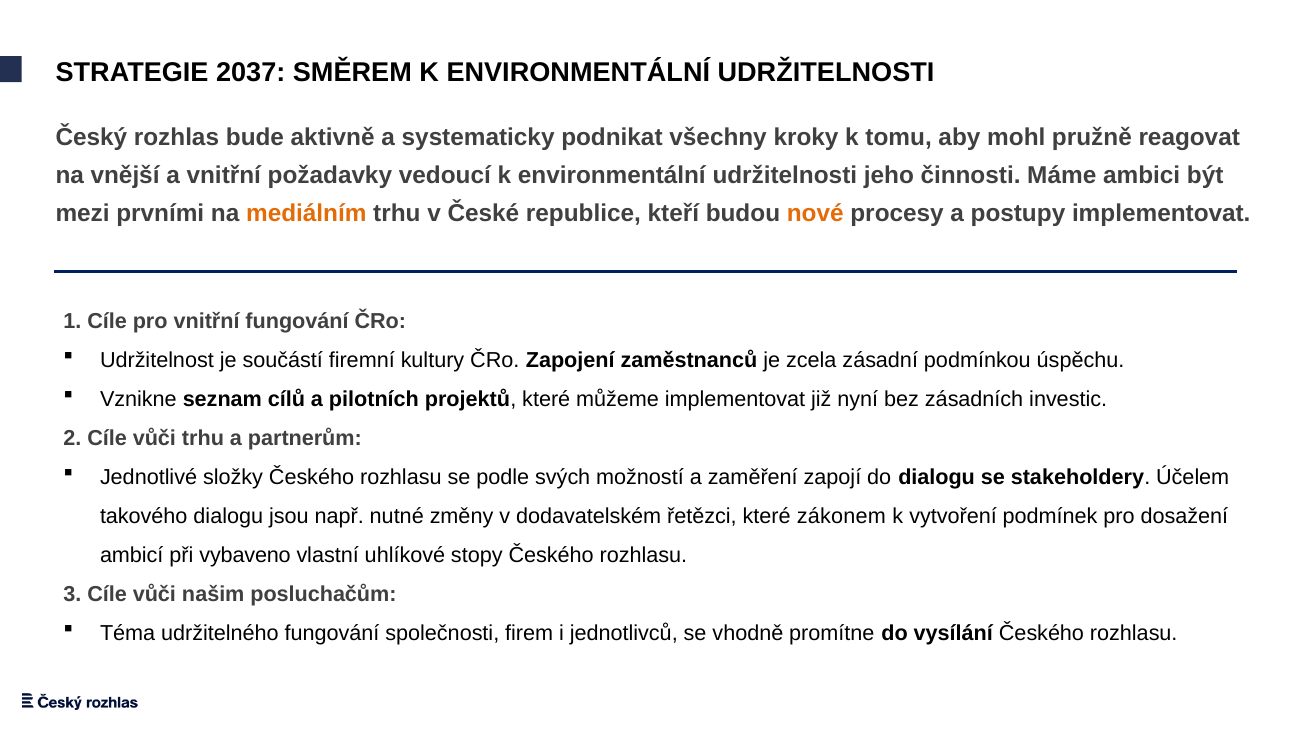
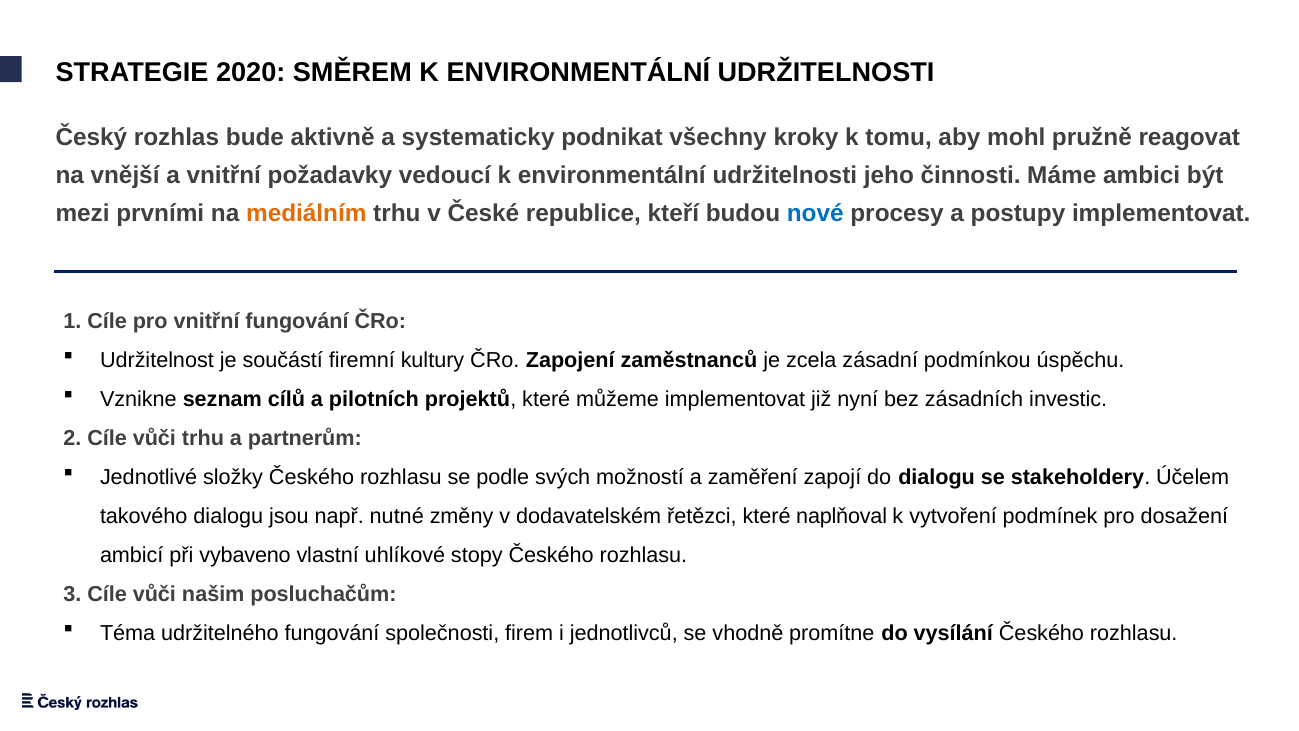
2037: 2037 -> 2020 (251, 73)
nové colour: orange -> blue (815, 214)
zákonem: zákonem -> naplňoval (842, 516)
